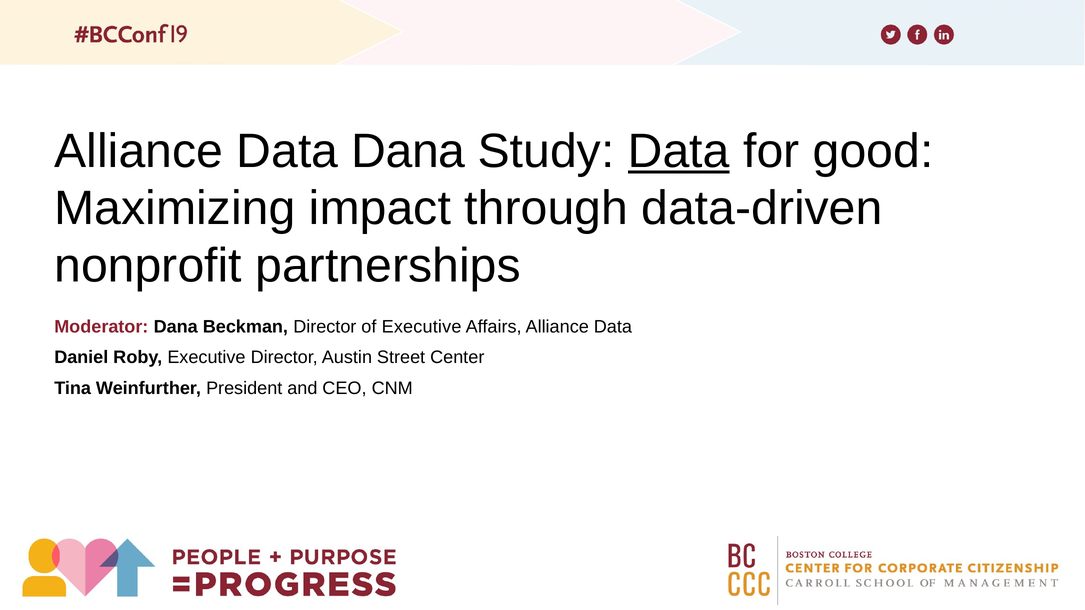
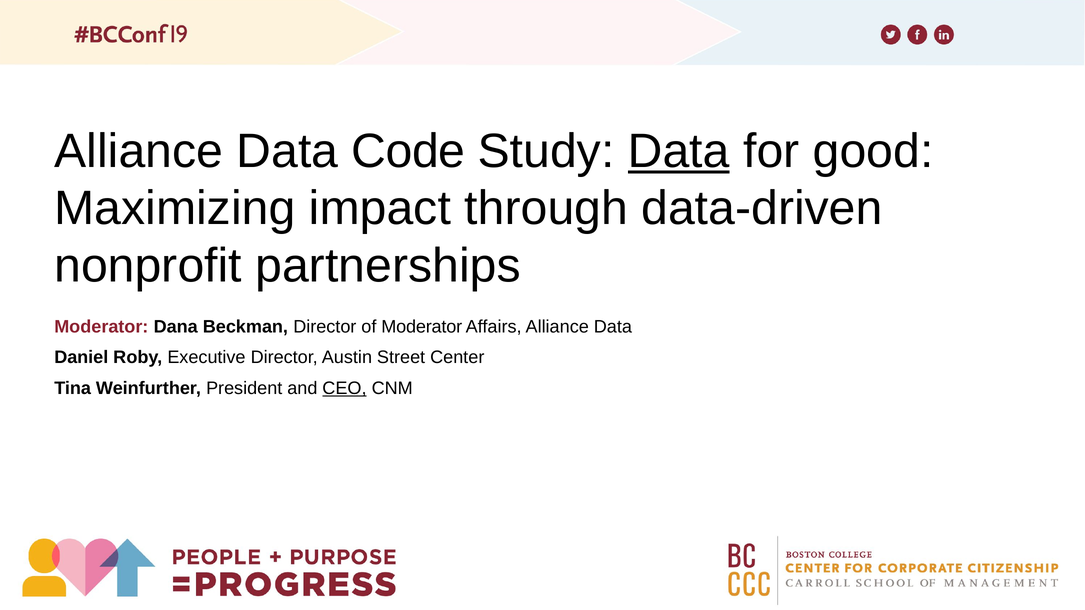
Data Dana: Dana -> Code (408, 151)
of Executive: Executive -> Moderator (422, 327)
CEO underline: none -> present (344, 388)
